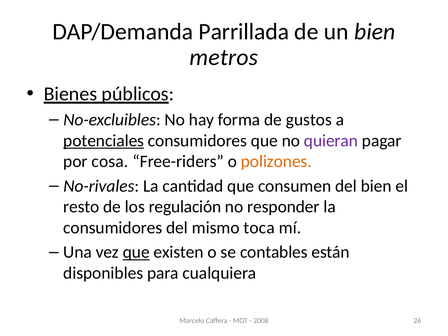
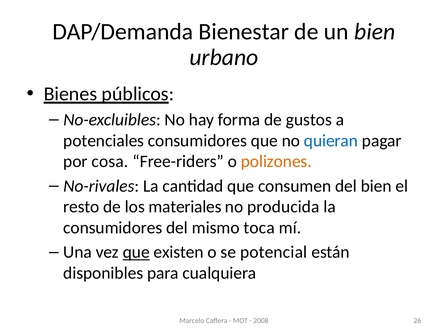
Parrillada: Parrillada -> Bienestar (244, 32)
metros: metros -> urbano (224, 57)
potenciales underline: present -> none (104, 141)
quieran colour: purple -> blue (331, 141)
regulación: regulación -> materiales (185, 207)
responder: responder -> producida (283, 207)
contables: contables -> potencial (274, 252)
